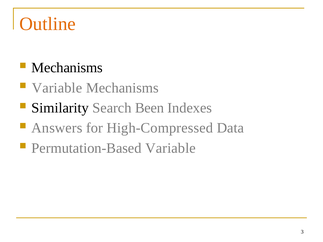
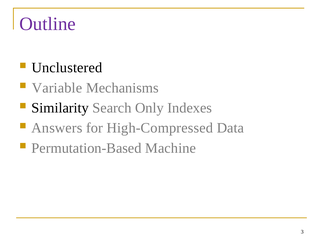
Outline colour: orange -> purple (48, 24)
Mechanisms: Mechanisms -> Unclustered (67, 68)
Been: Been -> Only (149, 108)
Permutation-Based Variable: Variable -> Machine (171, 148)
